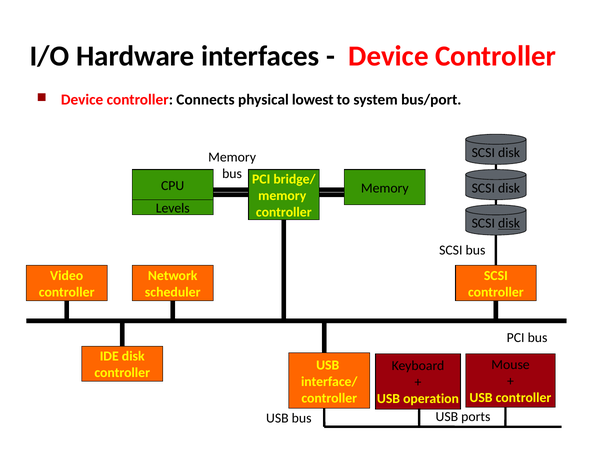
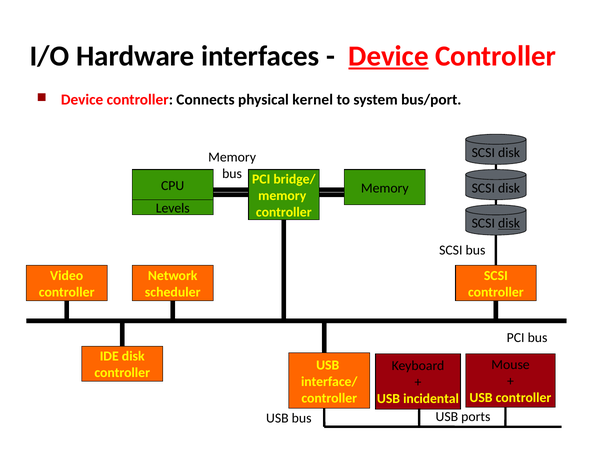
Device underline: none -> present (388, 56)
lowest: lowest -> kernel (313, 100)
operation: operation -> incidental (431, 399)
